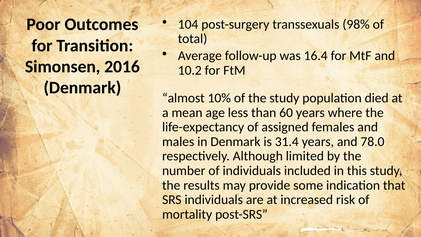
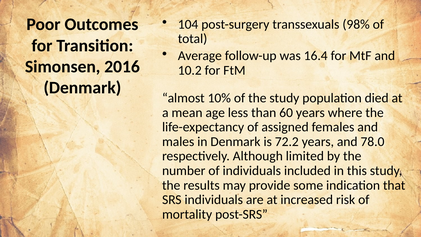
31.4: 31.4 -> 72.2 (287, 142)
